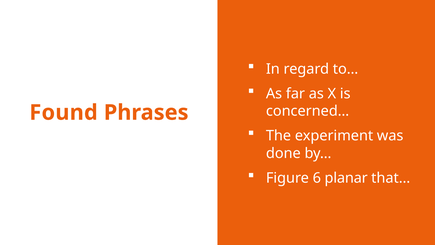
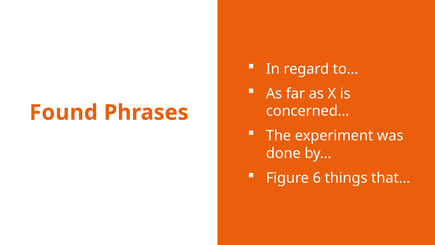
planar: planar -> things (346, 178)
